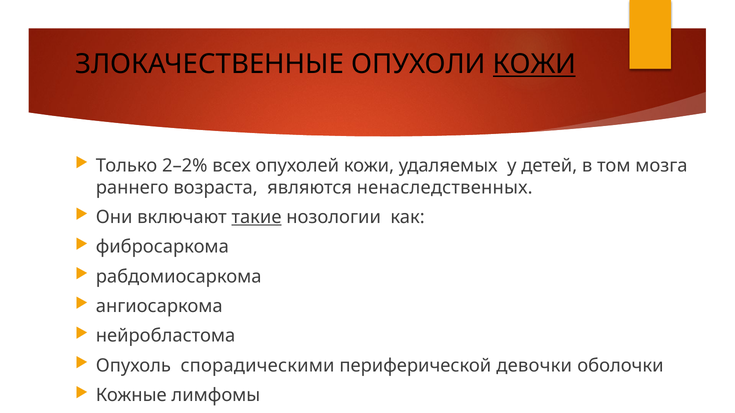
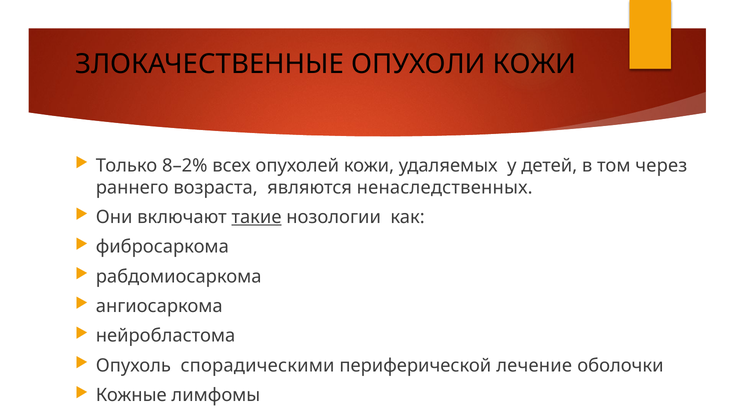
КОЖИ underline: present -> none (534, 64)
2–2%: 2–2% -> 8–2% (185, 166)
мозга: мозга -> через (661, 166)
девочки: девочки -> лечение (534, 366)
